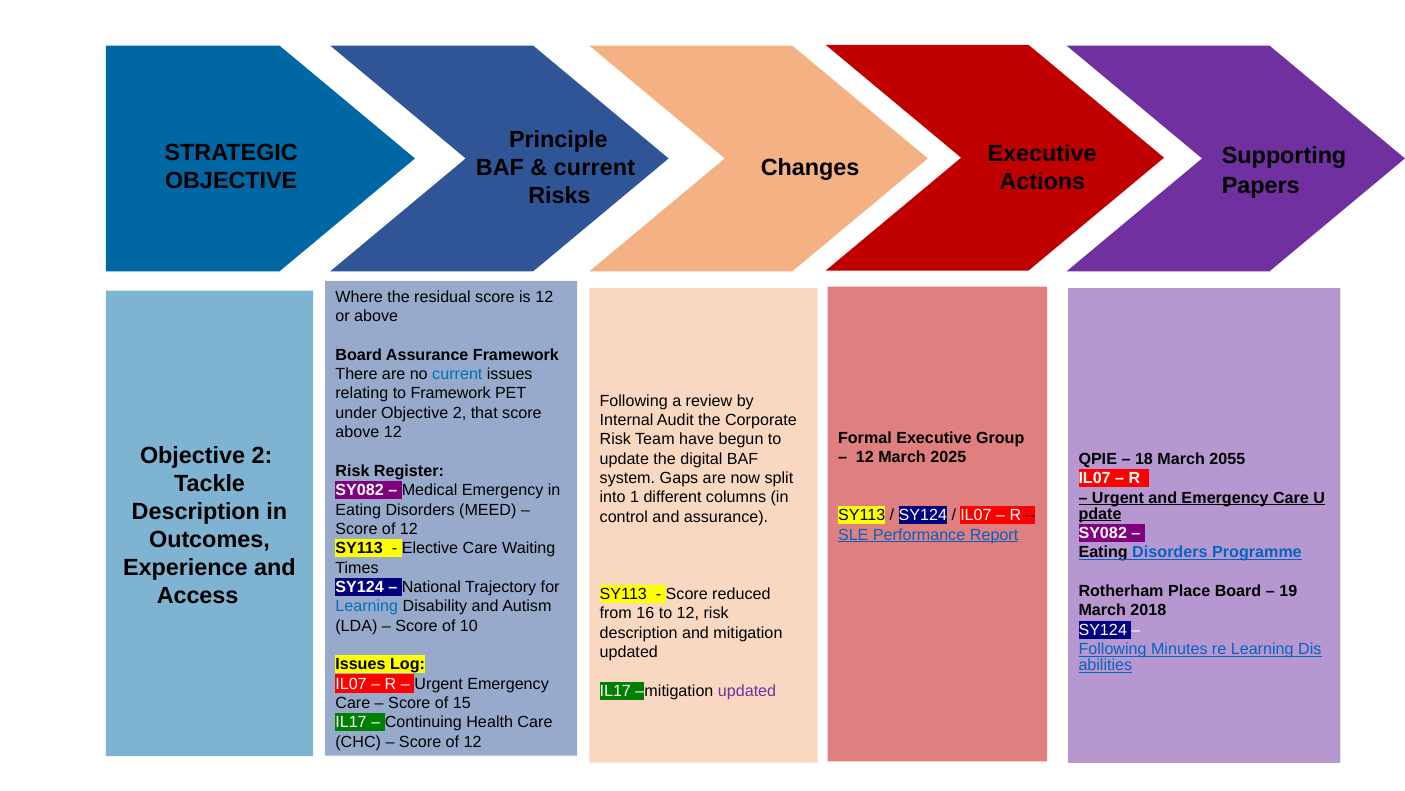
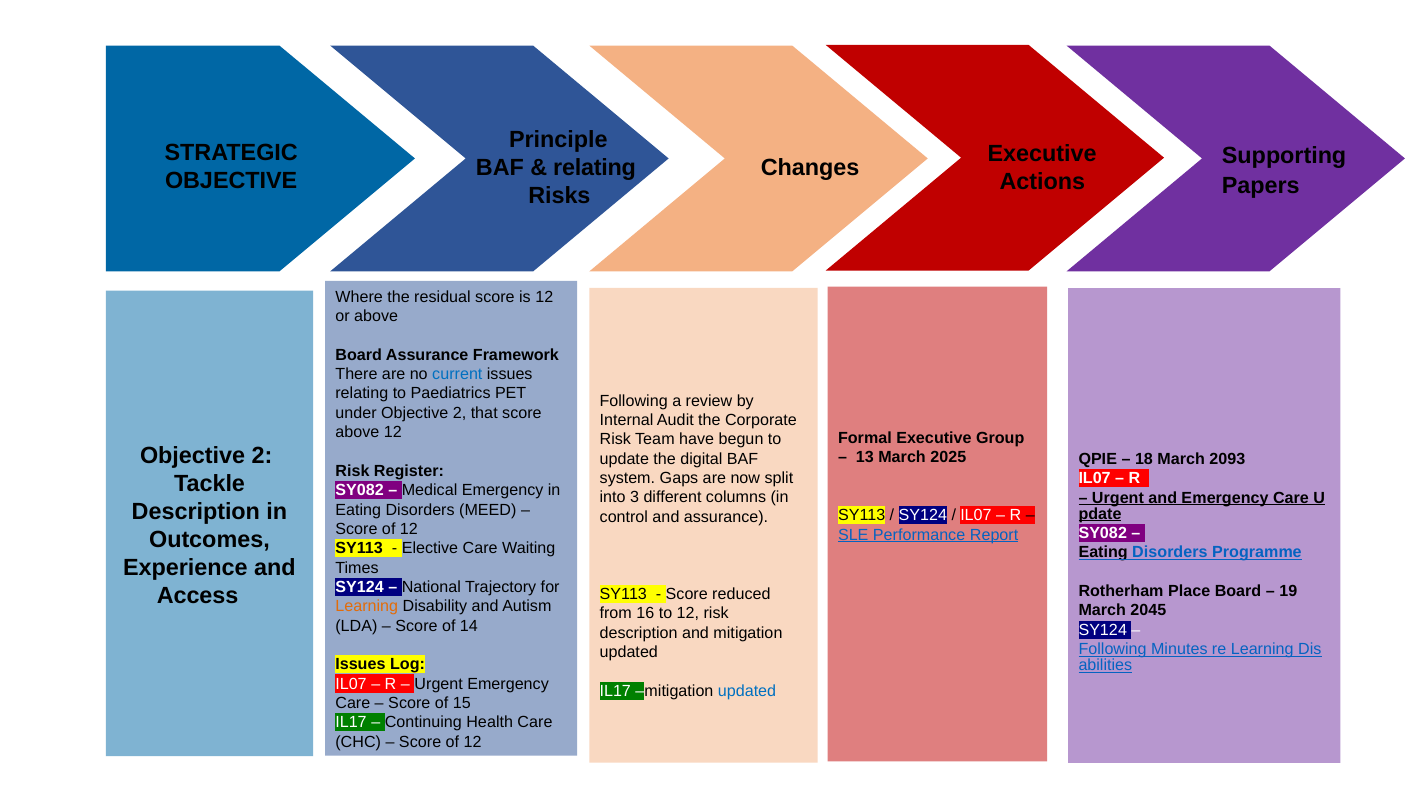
current: current -> relating (595, 168)
to Framework: Framework -> Paediatrics (451, 393)
12: 12 -> 13 (865, 457)
2055: 2055 -> 2093 (1227, 459)
1: 1 -> 3 (634, 497)
Learning colour: blue -> orange (367, 606)
2018: 2018 -> 2045 (1148, 610)
10: 10 -> 14 (469, 625)
updated colour: purple -> blue (747, 690)
